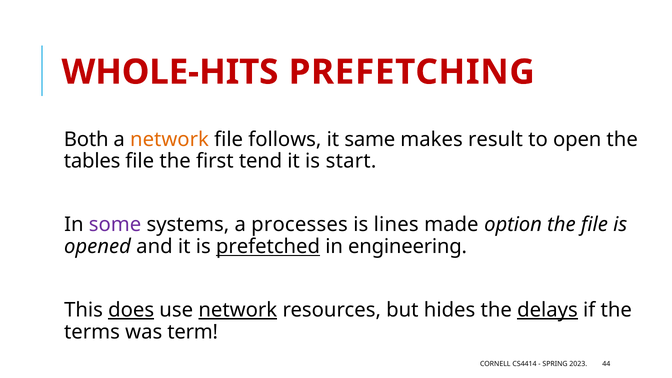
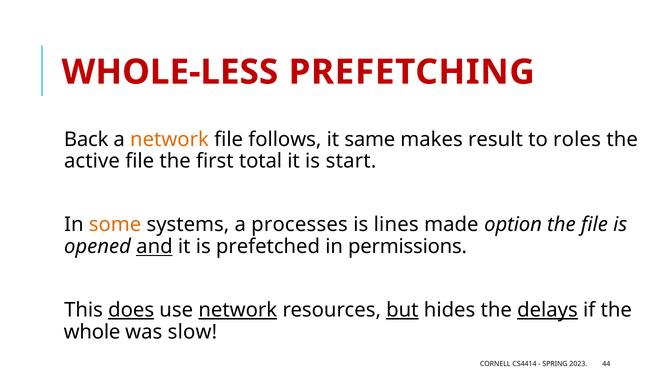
WHOLE-HITS: WHOLE-HITS -> WHOLE-LESS (170, 72)
Both: Both -> Back (86, 139)
open: open -> roles (577, 139)
tables: tables -> active (92, 161)
tend: tend -> total (261, 161)
some colour: purple -> orange (115, 225)
and underline: none -> present (154, 247)
prefetched underline: present -> none (268, 247)
engineering: engineering -> permissions (408, 247)
but underline: none -> present (402, 310)
terms: terms -> whole (92, 332)
term: term -> slow (192, 332)
